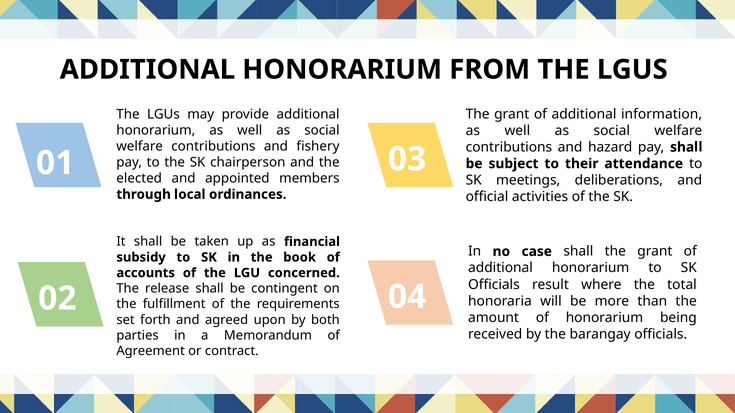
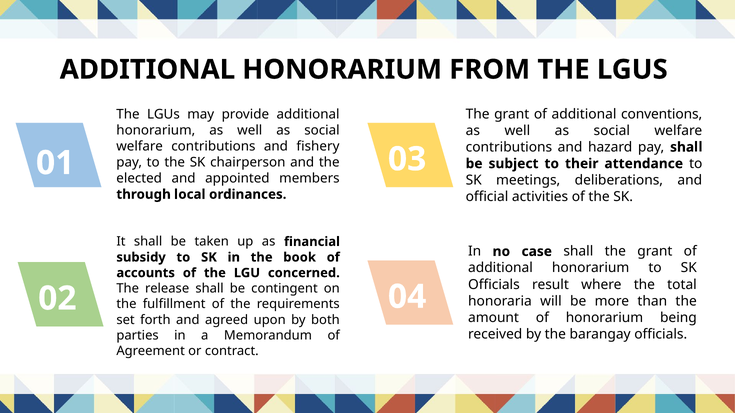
information: information -> conventions (662, 114)
